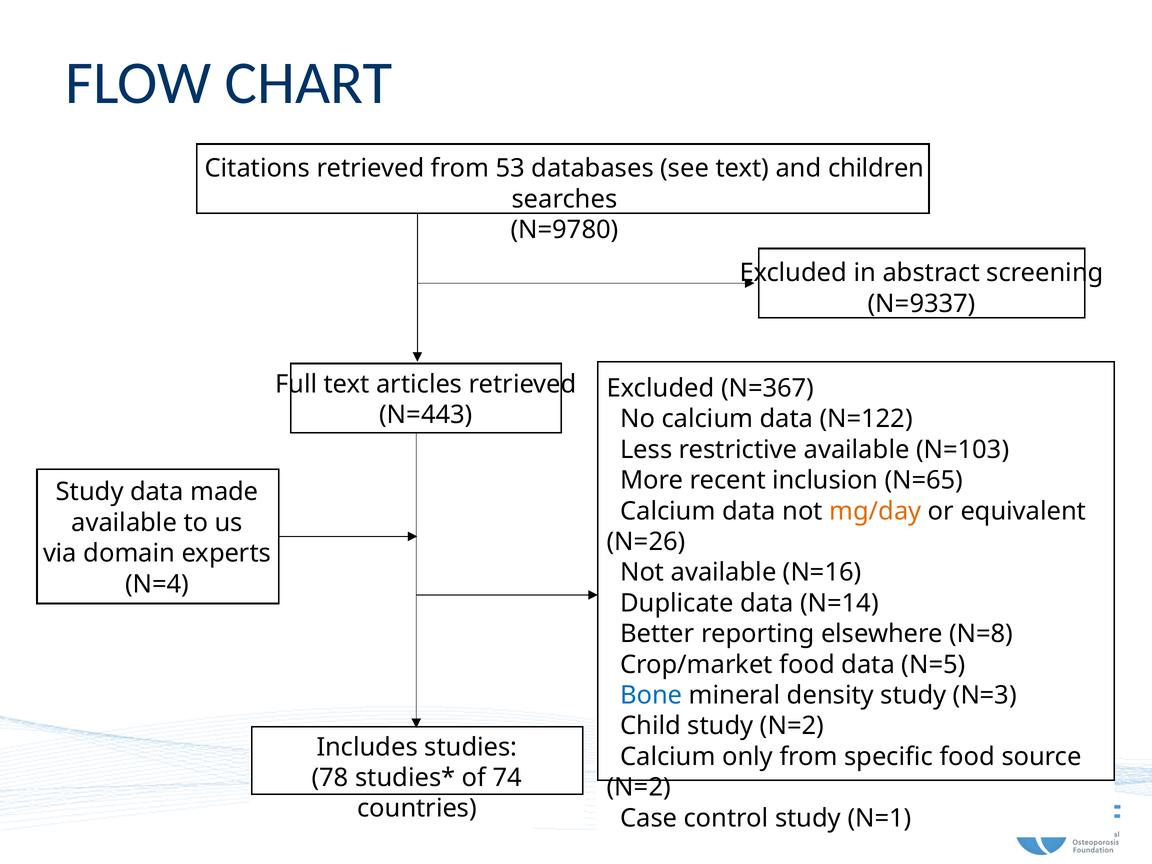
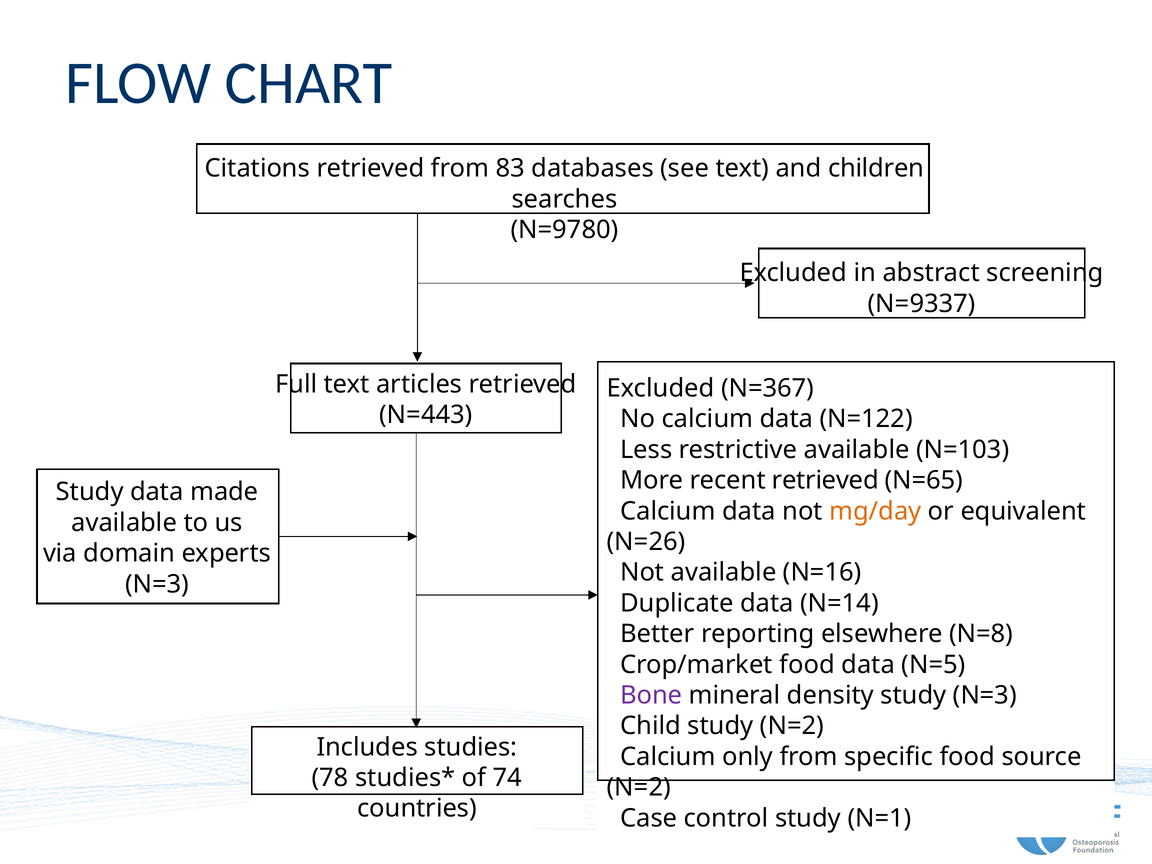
53: 53 -> 83 (510, 169)
recent inclusion: inclusion -> retrieved (825, 480)
N=4: N=4 -> N=3 (157, 584)
Bone colour: blue -> purple (651, 695)
